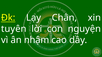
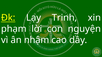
Chân: Chân -> Trinh (64, 18)
tuyên: tuyên -> phạm (14, 29)
